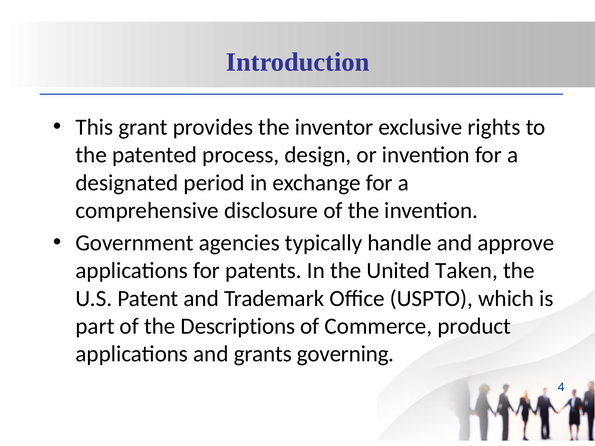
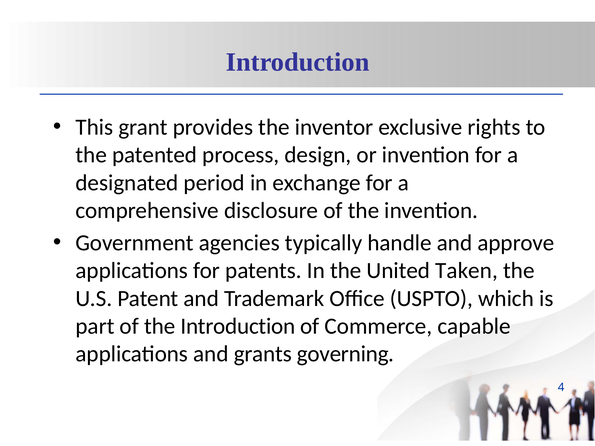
the Descriptions: Descriptions -> Introduction (238, 326)
product: product -> capable (474, 326)
